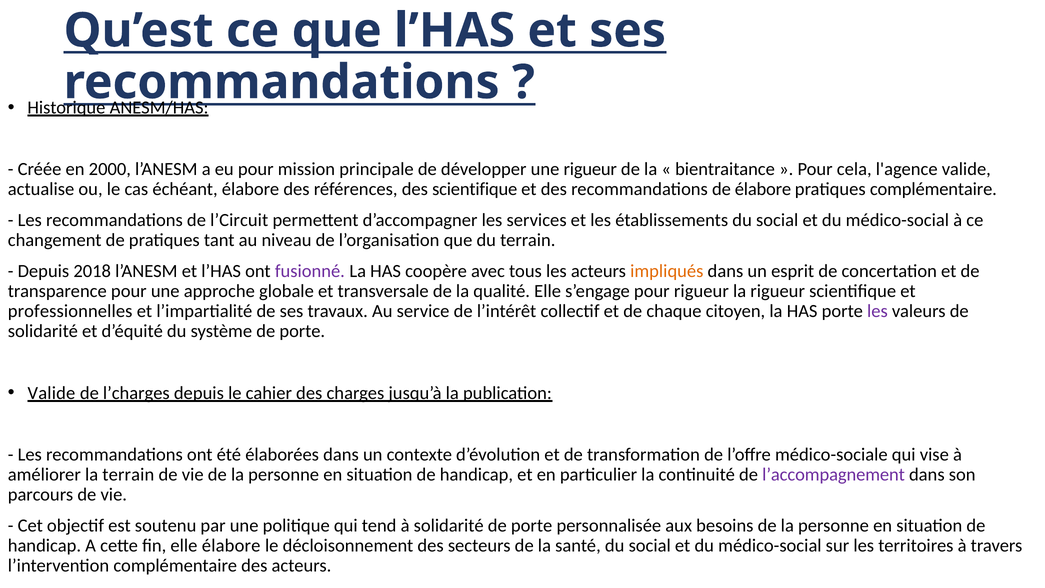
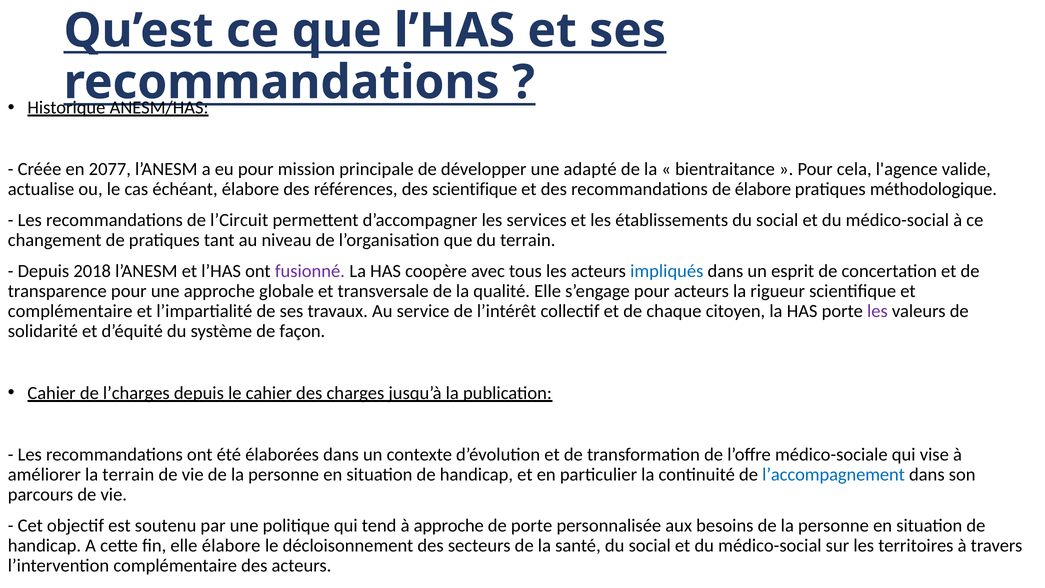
2000: 2000 -> 2077 (110, 169)
une rigueur: rigueur -> adapté (590, 169)
pratiques complémentaire: complémentaire -> méthodologique (933, 189)
impliqués colour: orange -> blue (667, 271)
pour rigueur: rigueur -> acteurs (701, 291)
professionnelles: professionnelles -> complémentaire (70, 311)
système de porte: porte -> façon (302, 331)
Valide: Valide -> Cahier (52, 393)
l’accompagnement colour: purple -> blue (834, 475)
à solidarité: solidarité -> approche (449, 525)
